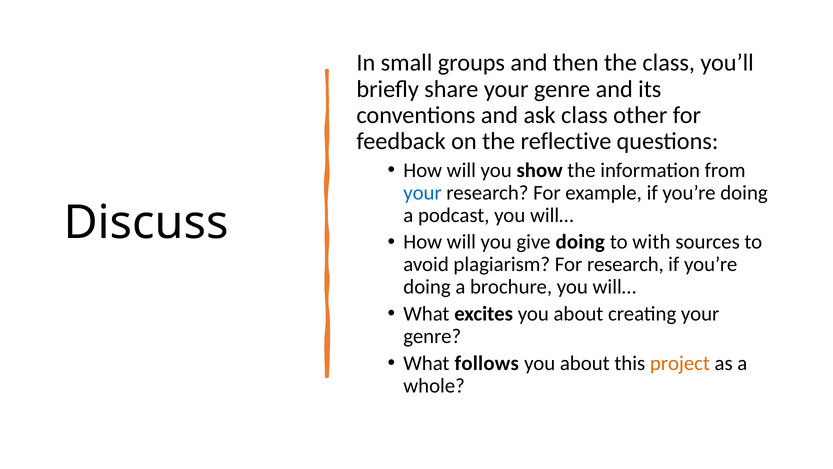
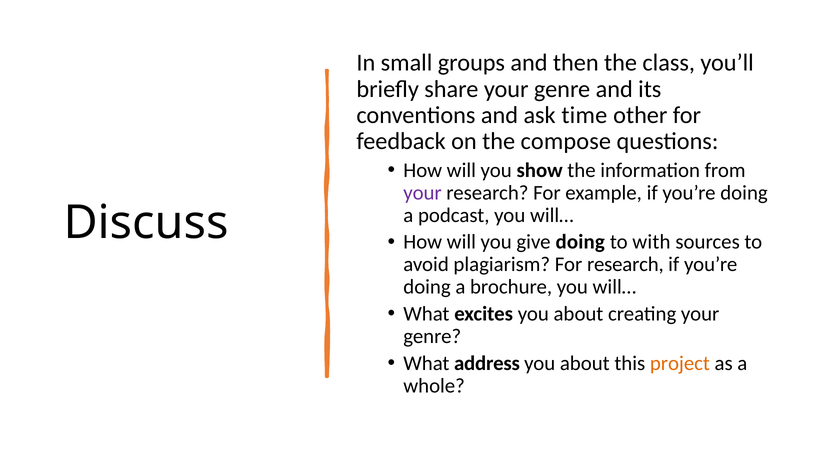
ask class: class -> time (584, 115)
reflective: reflective -> compose (566, 141)
your colour: blue -> purple (423, 193)
follows: follows -> address (487, 363)
